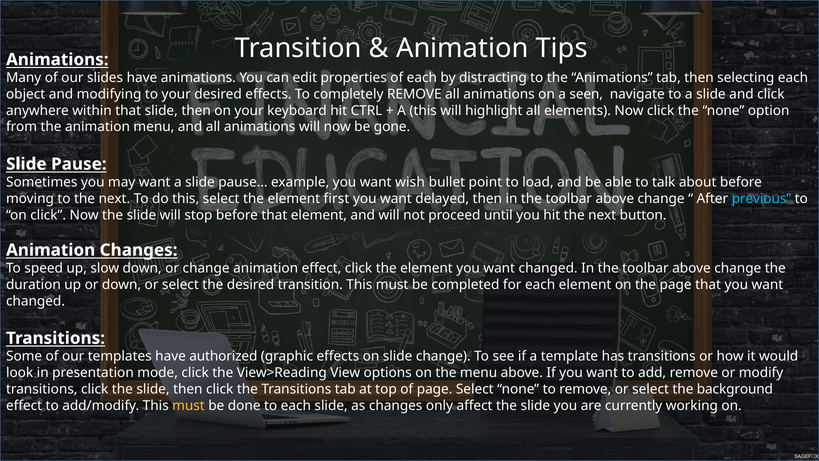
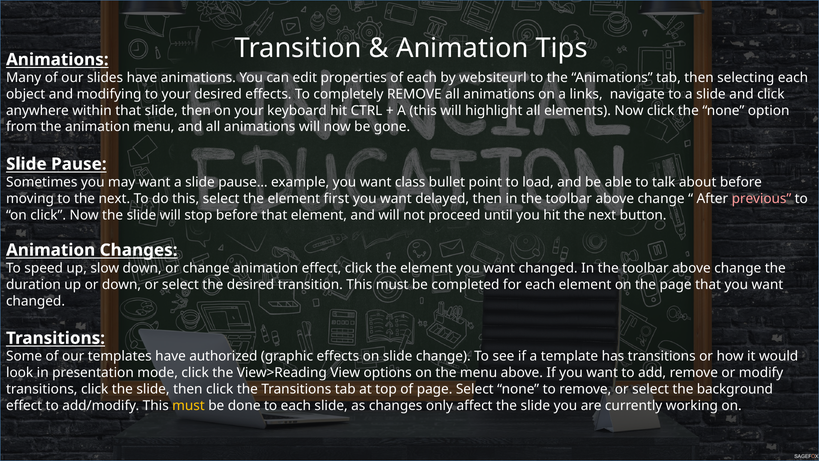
distracting: distracting -> websiteurl (493, 78)
seen: seen -> links (586, 94)
wish: wish -> class (410, 182)
previous colour: light blue -> pink (761, 199)
